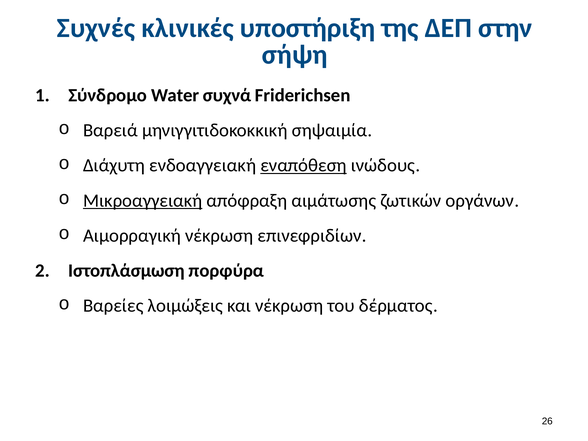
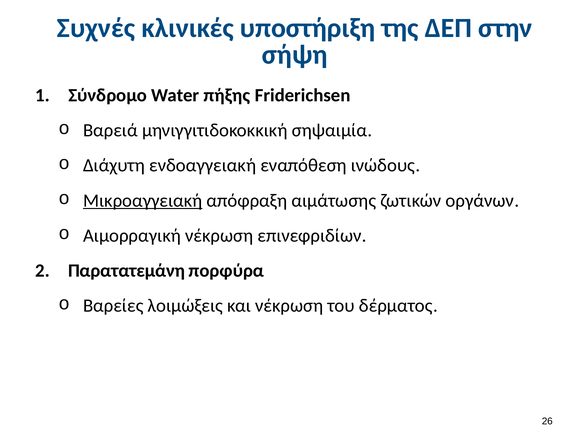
συχνά: συχνά -> πήξης (227, 95)
εναπόθεση underline: present -> none (304, 165)
Ιστοπλάσμωση: Ιστοπλάσμωση -> Παρατατεμάνη (126, 271)
